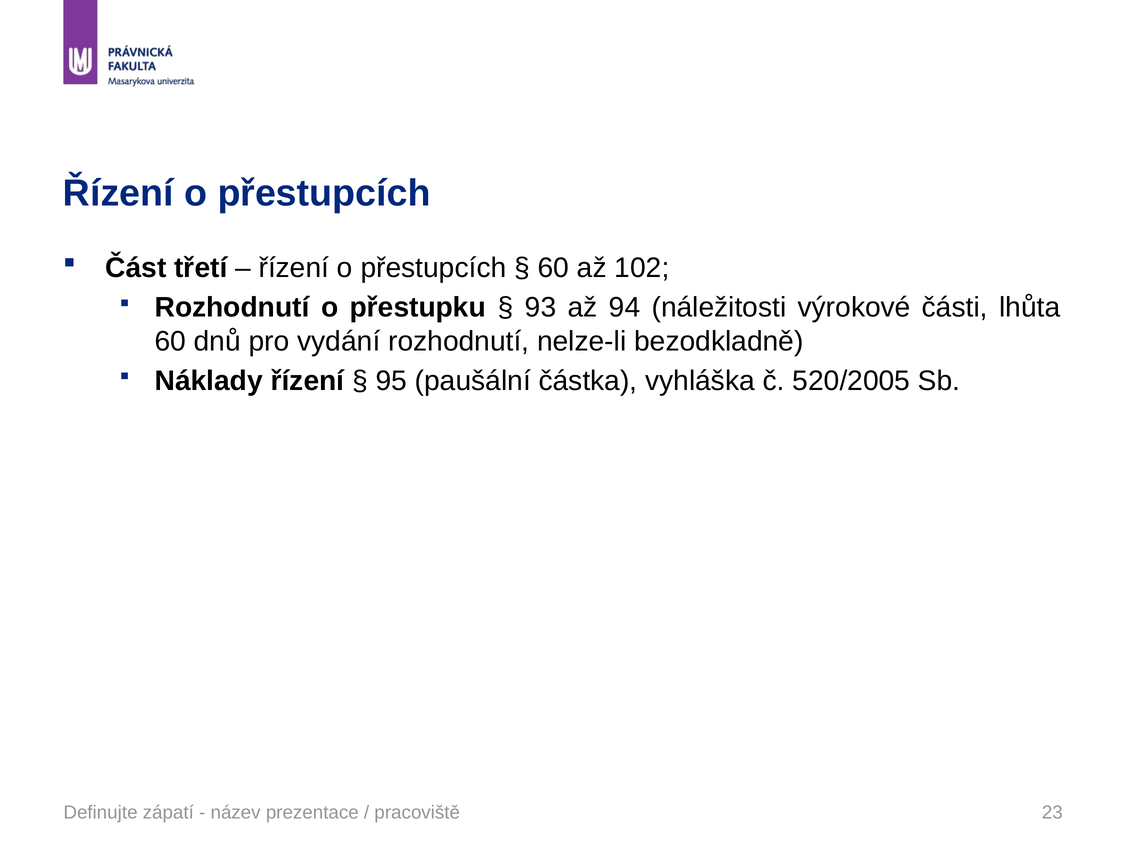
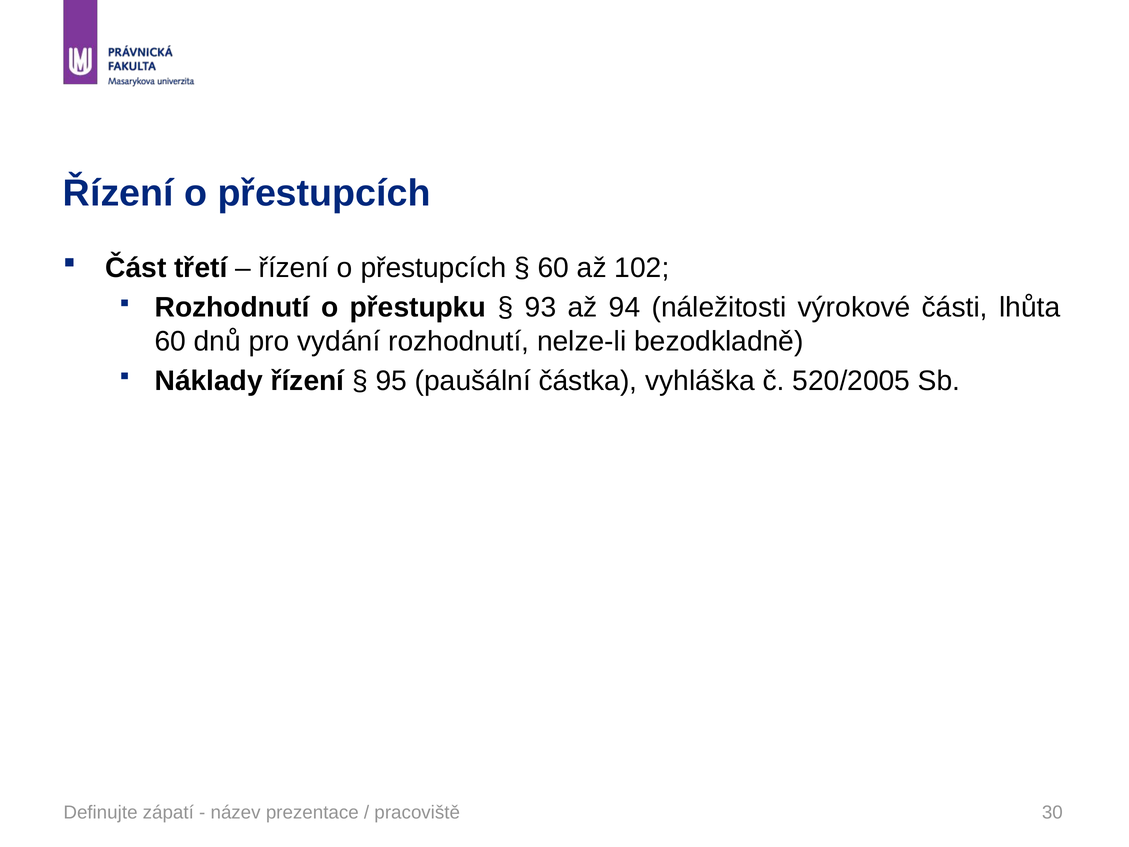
23: 23 -> 30 (1052, 812)
